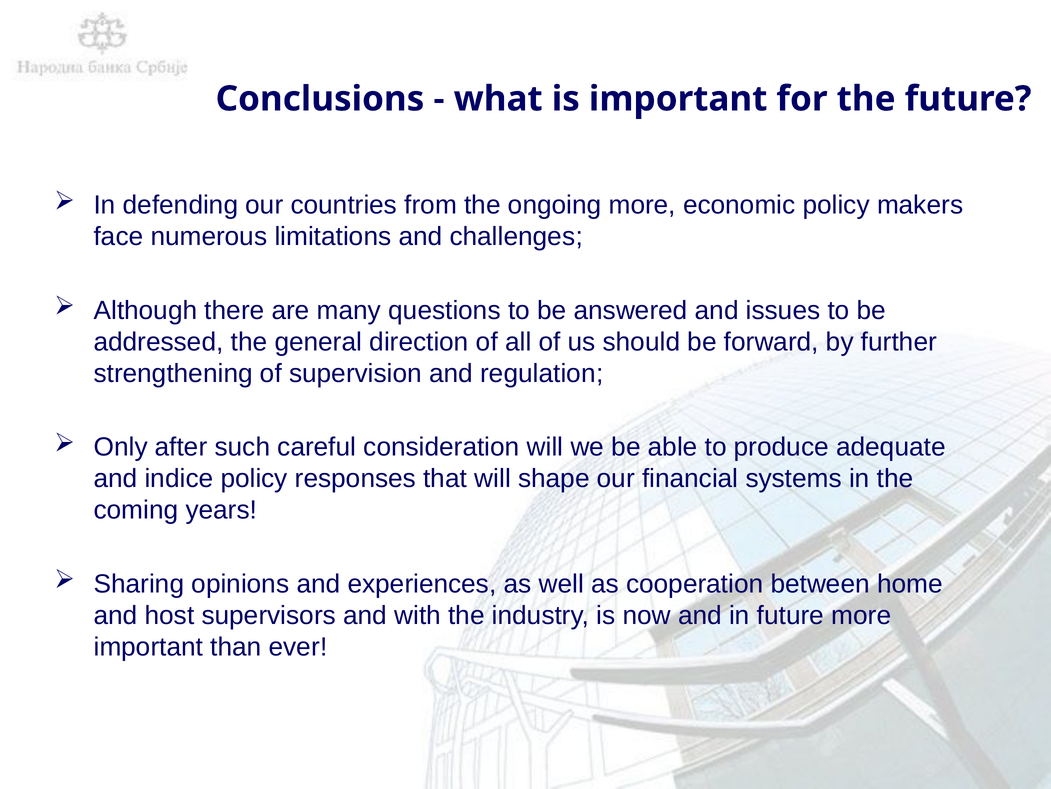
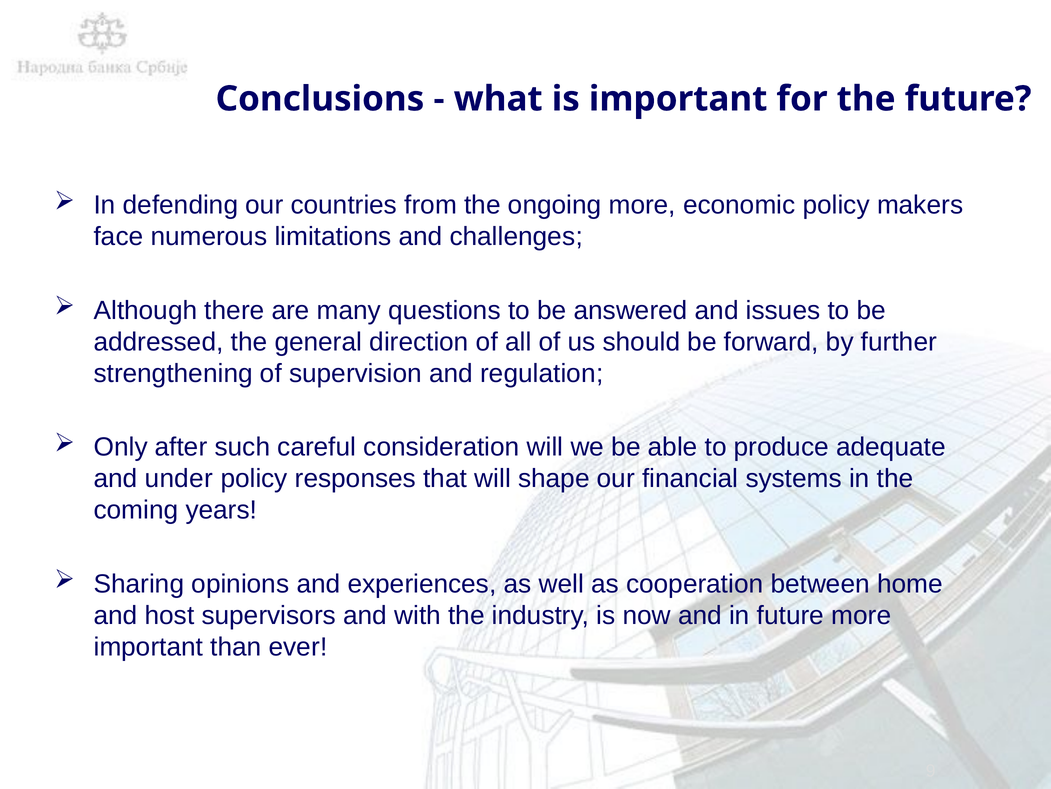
indice: indice -> under (179, 478)
